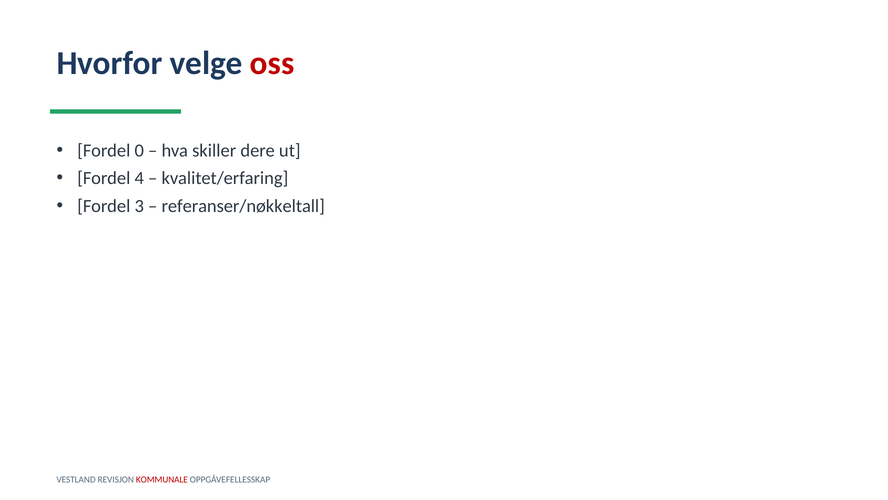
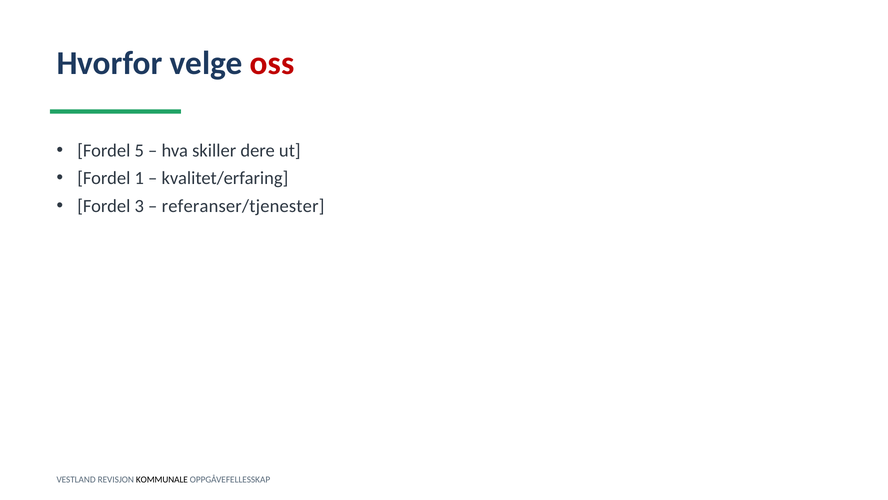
0: 0 -> 5 (139, 150)
4: 4 -> 1 (139, 178)
referanser/nøkkeltall: referanser/nøkkeltall -> referanser/tjenester (243, 206)
KOMMUNALE colour: red -> black (162, 479)
